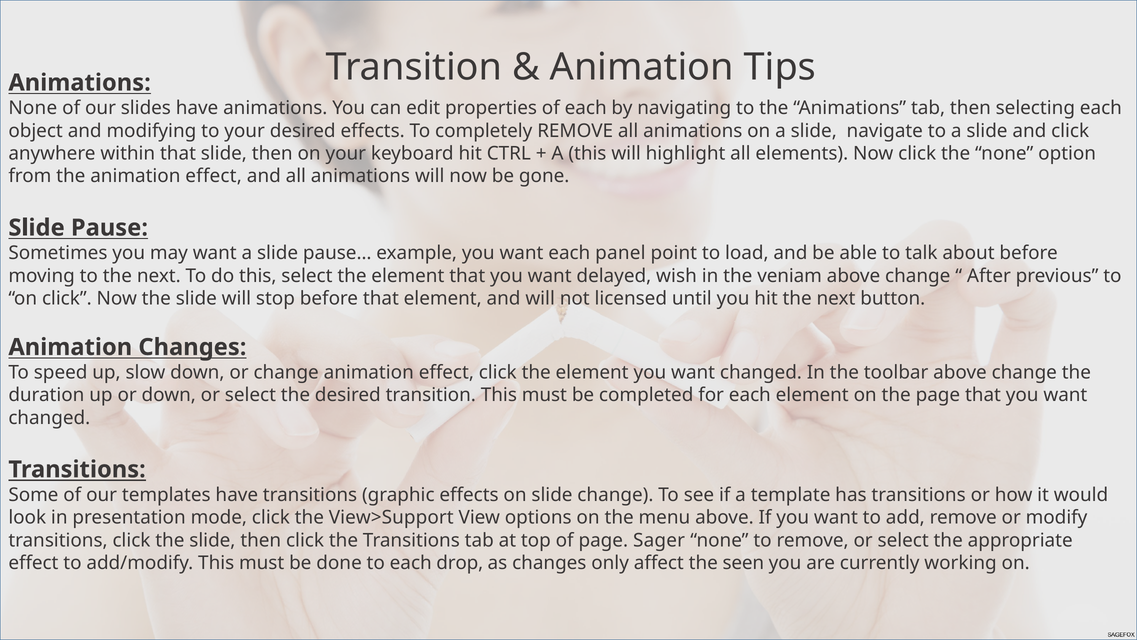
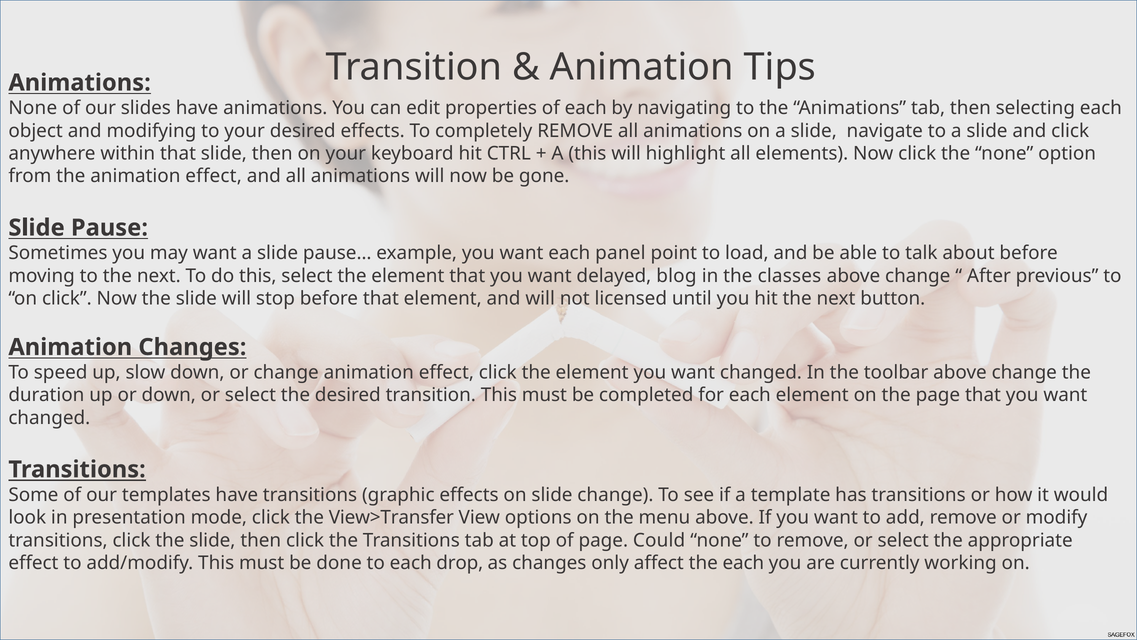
wish: wish -> blog (676, 276)
veniam: veniam -> classes (789, 276)
View>Support: View>Support -> View>Transfer (391, 517)
Sager: Sager -> Could (659, 540)
the seen: seen -> each (743, 563)
